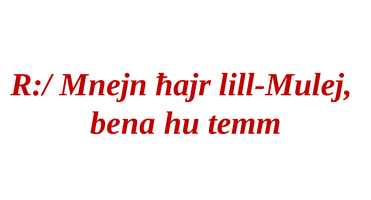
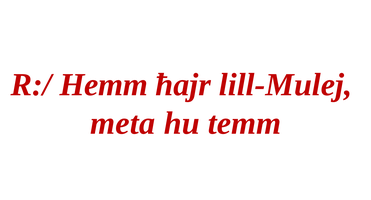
Mnejn: Mnejn -> Hemm (104, 85)
bena: bena -> meta (123, 123)
